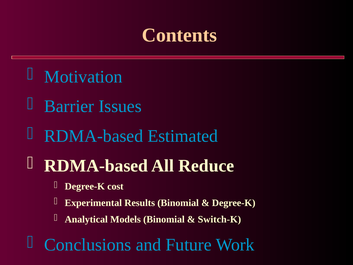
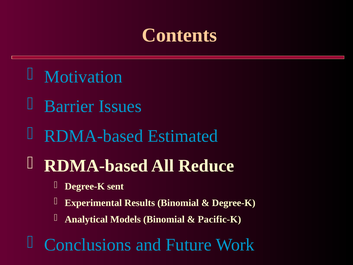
cost: cost -> sent (115, 186)
Switch-K: Switch-K -> Pacific-K (219, 219)
